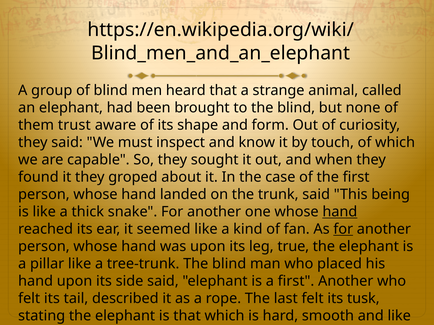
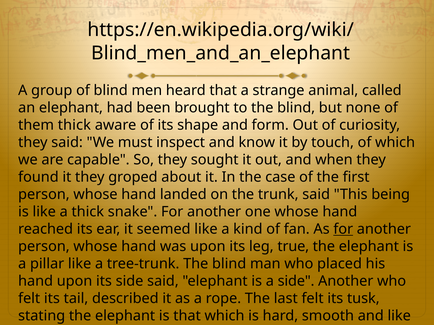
them trust: trust -> thick (74, 125)
hand underline: present -> none (340, 212)
a first: first -> side (296, 282)
